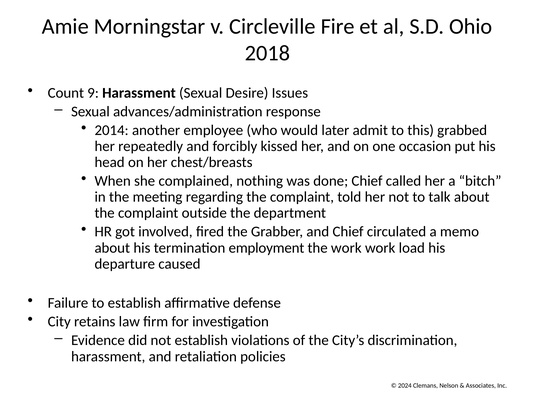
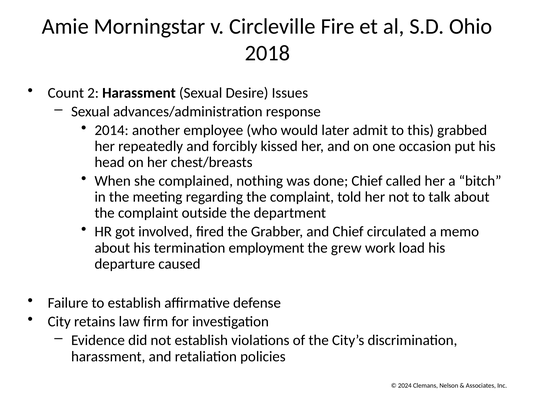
9: 9 -> 2 (93, 93)
the work: work -> grew (346, 248)
